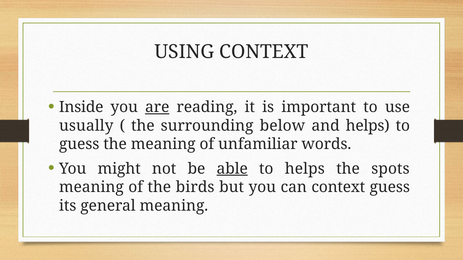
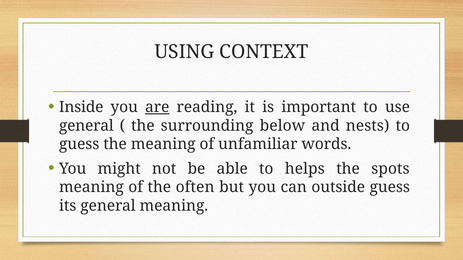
usually: usually -> general (86, 126)
and helps: helps -> nests (368, 126)
able underline: present -> none (232, 169)
birds: birds -> often (195, 187)
can context: context -> outside (338, 187)
